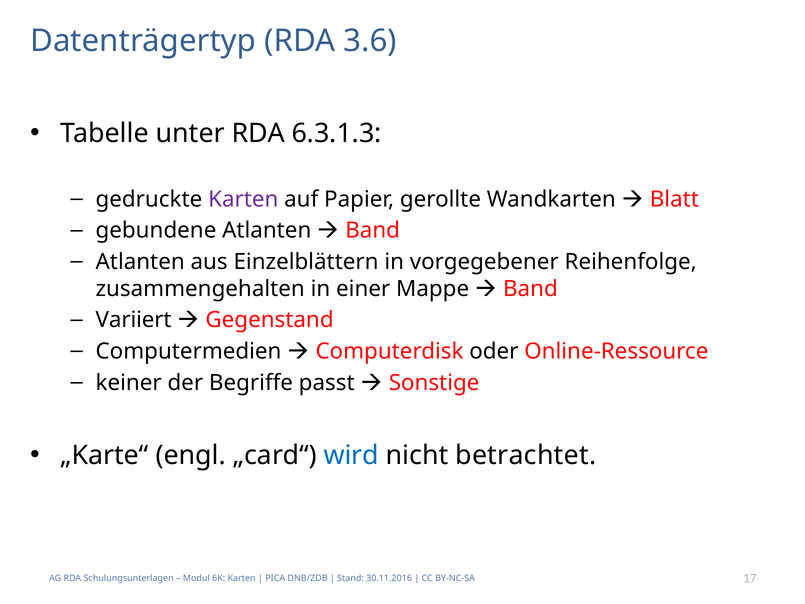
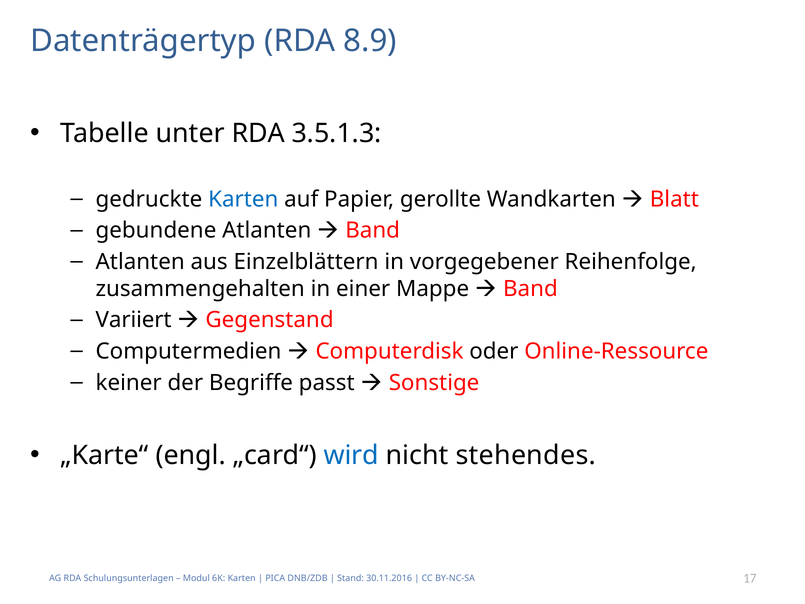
3.6: 3.6 -> 8.9 (370, 41)
6.3.1.3: 6.3.1.3 -> 3.5.1.3 (337, 133)
Karten colour: purple -> blue (243, 199)
betrachtet: betrachtet -> stehendes (526, 455)
